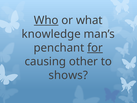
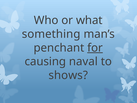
Who underline: present -> none (46, 20)
knowledge: knowledge -> something (51, 34)
other: other -> naval (83, 61)
